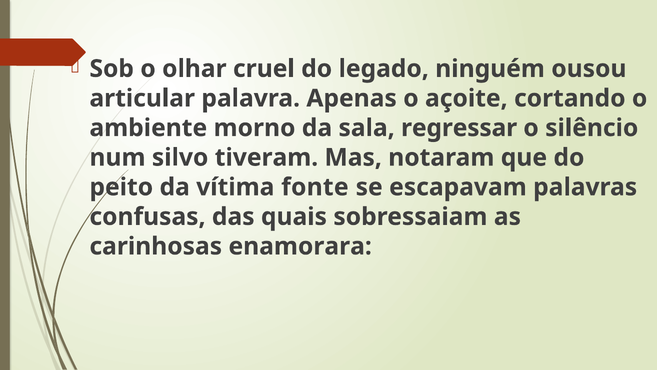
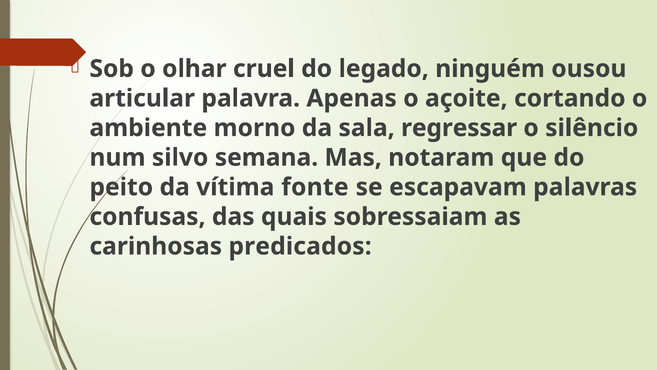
tiveram: tiveram -> semana (266, 157)
enamorara: enamorara -> predicados (300, 246)
